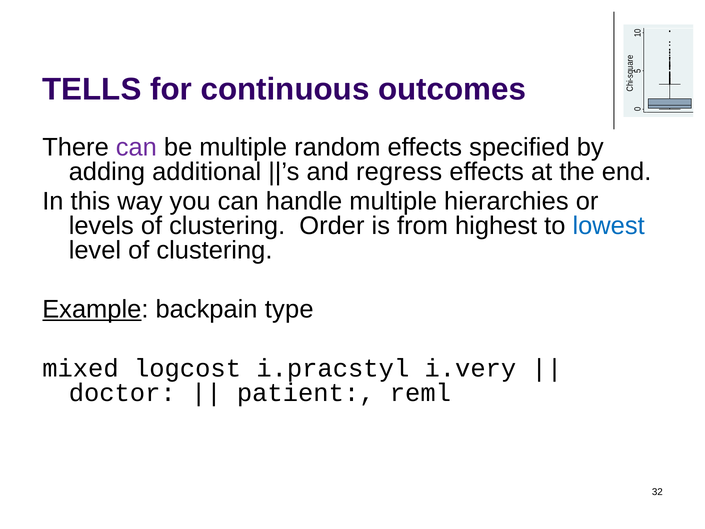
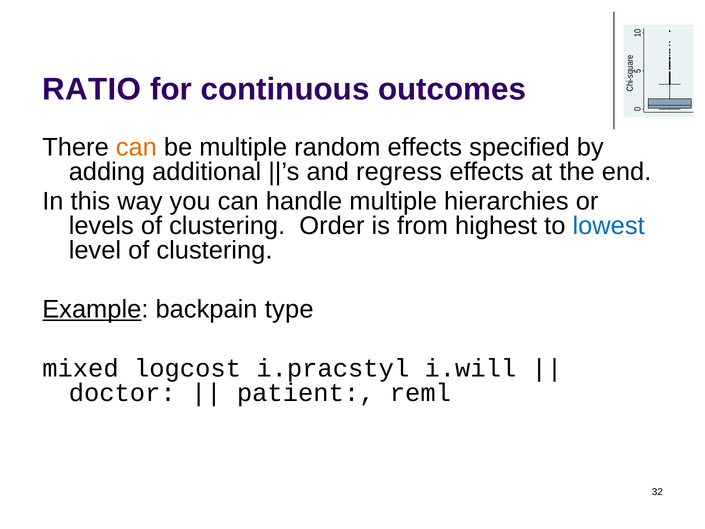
TELLS: TELLS -> RATIO (92, 89)
can colour: purple -> orange (136, 147)
i.very: i.very -> i.will (470, 368)
